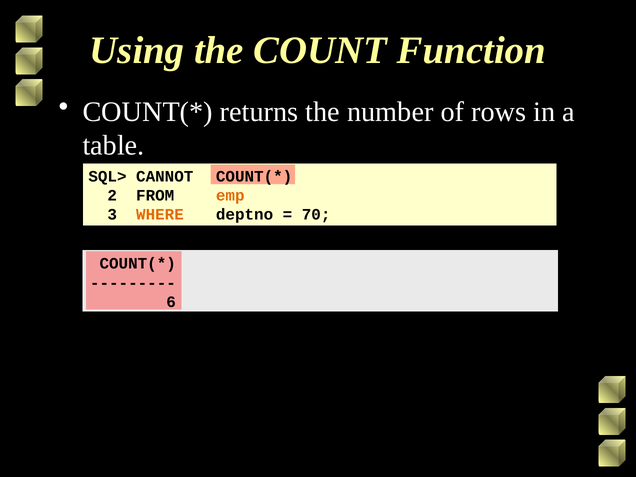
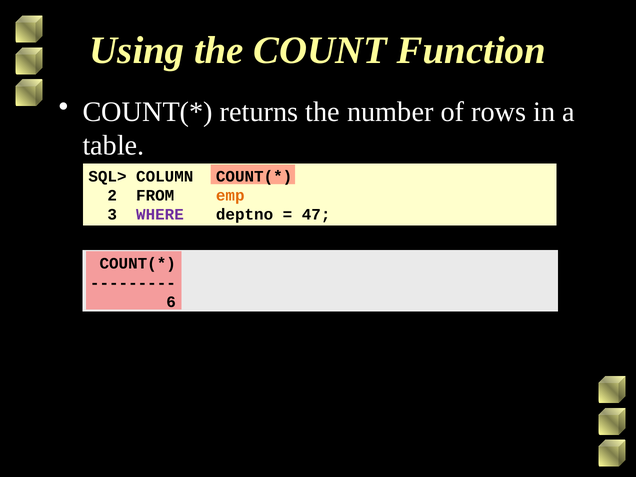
CANNOT: CANNOT -> COLUMN (165, 177)
WHERE colour: orange -> purple (160, 215)
70: 70 -> 47 (316, 215)
